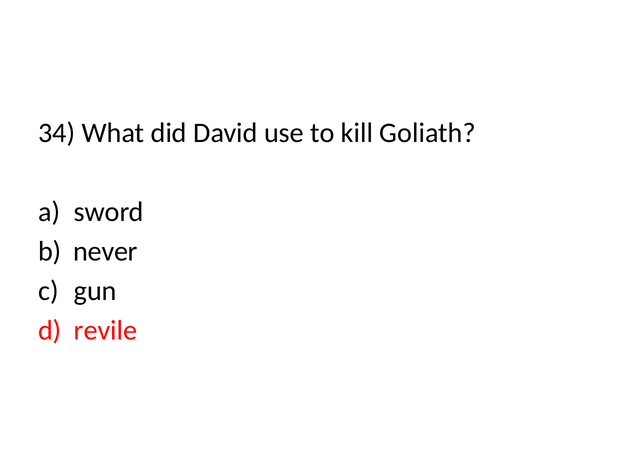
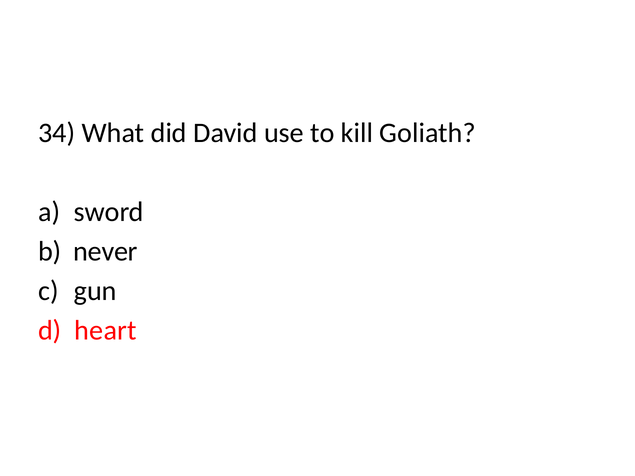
revile: revile -> heart (105, 331)
